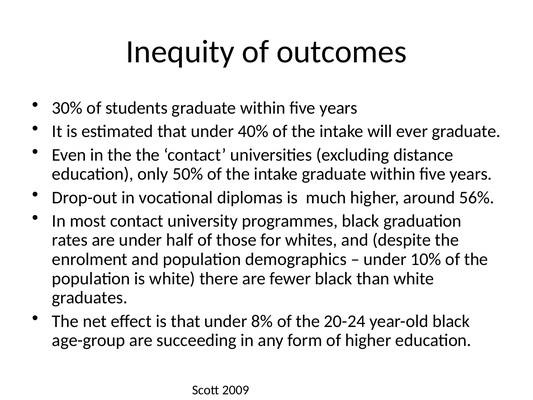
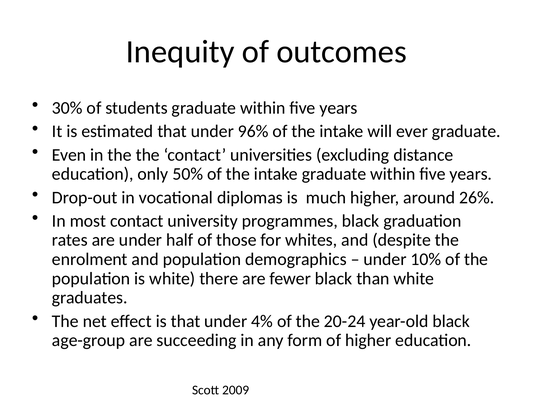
40%: 40% -> 96% (253, 131)
56%: 56% -> 26% (477, 197)
8%: 8% -> 4% (262, 321)
